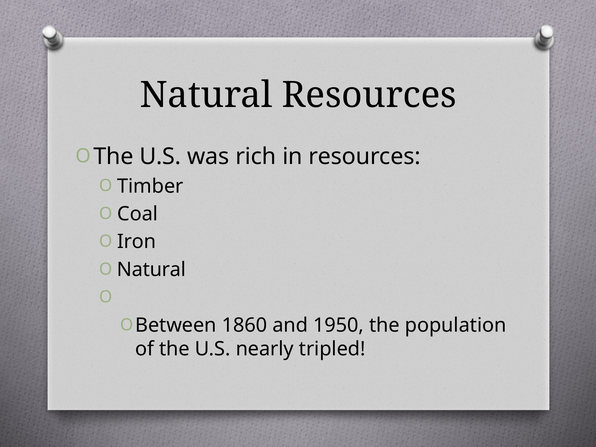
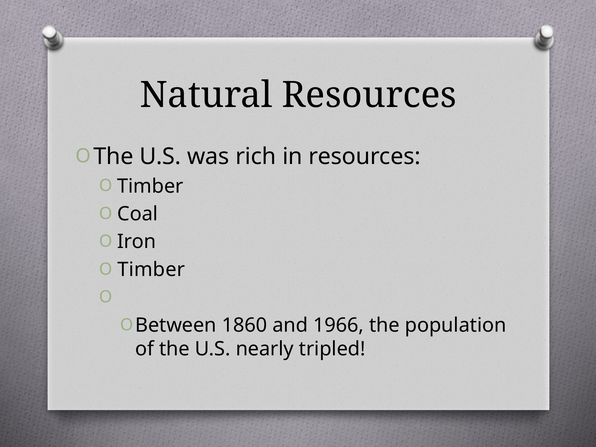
Natural: Natural -> Timber (151, 270)
1950: 1950 -> 1966 (339, 325)
